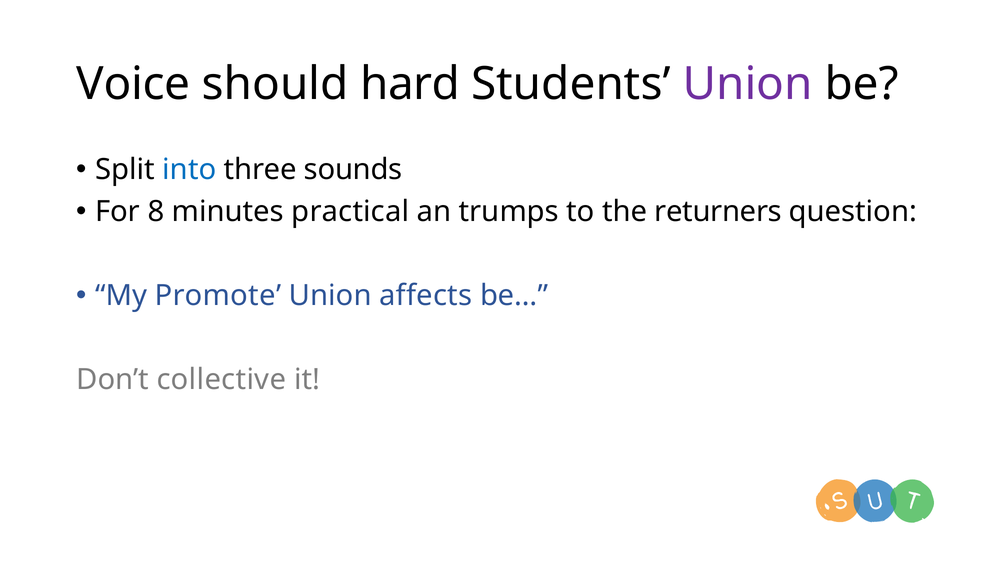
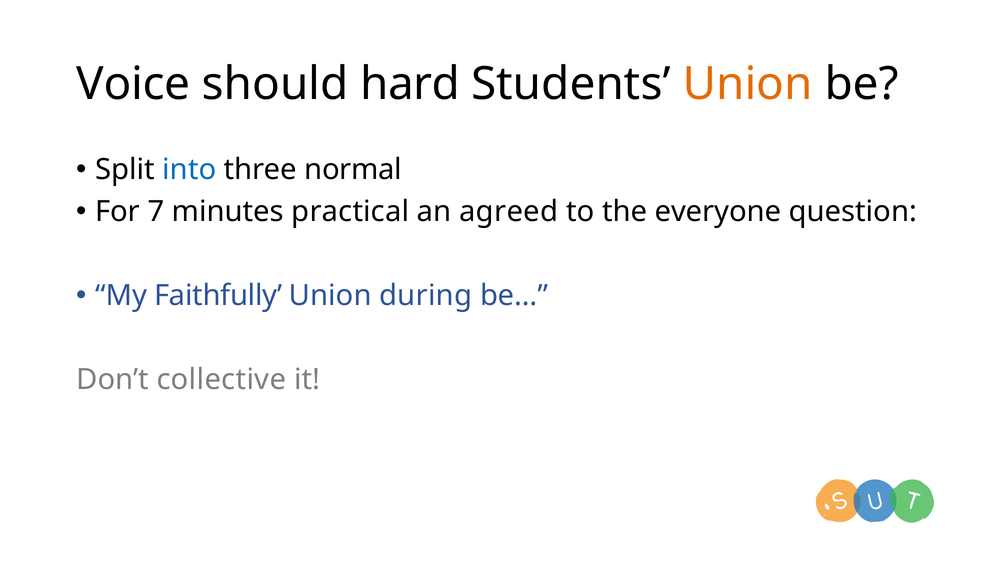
Union colour: purple -> orange (748, 84)
sounds: sounds -> normal (353, 170)
8: 8 -> 7 (156, 212)
trumps: trumps -> agreed (509, 212)
returners: returners -> everyone (718, 212)
Promote: Promote -> Faithfully (218, 296)
affects: affects -> during (426, 296)
